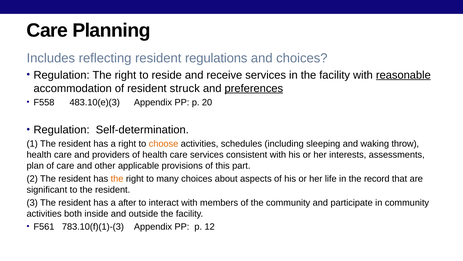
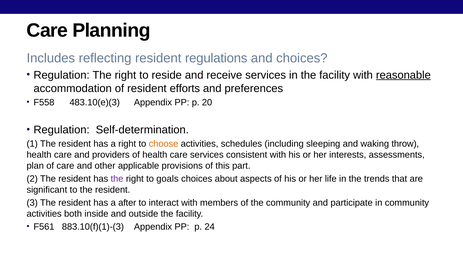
struck: struck -> efforts (185, 88)
preferences underline: present -> none (254, 88)
the colour: orange -> purple (117, 178)
many: many -> goals (167, 178)
record: record -> trends (377, 178)
783.10(f)(1)-(3: 783.10(f)(1)-(3 -> 883.10(f)(1)-(3 (93, 226)
12: 12 -> 24 (210, 226)
